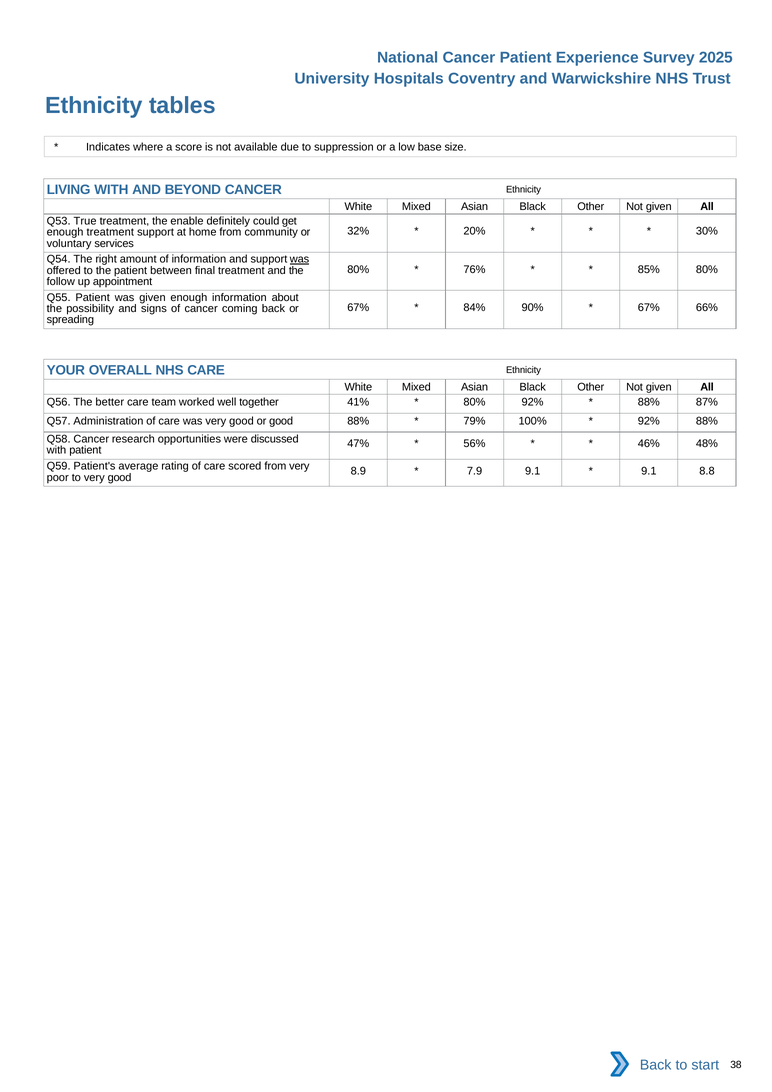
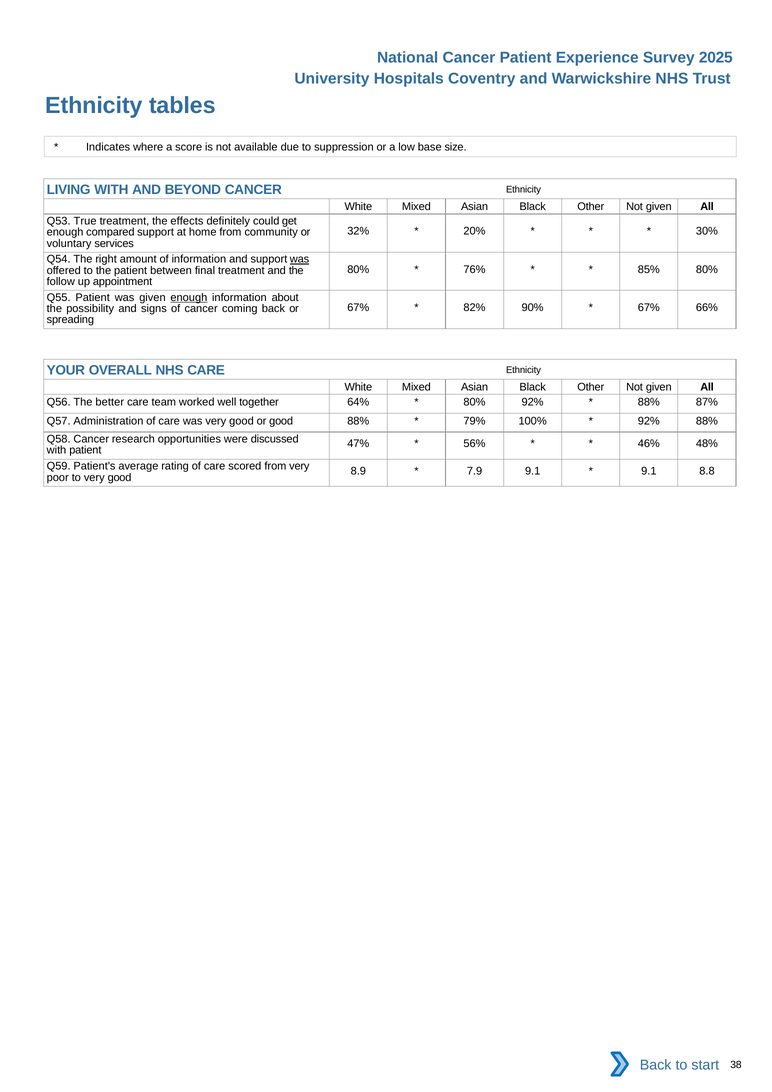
enable: enable -> effects (187, 221)
enough treatment: treatment -> compared (110, 232)
enough underline: none -> present (189, 298)
84%: 84% -> 82% (474, 308)
41%: 41% -> 64% (358, 402)
